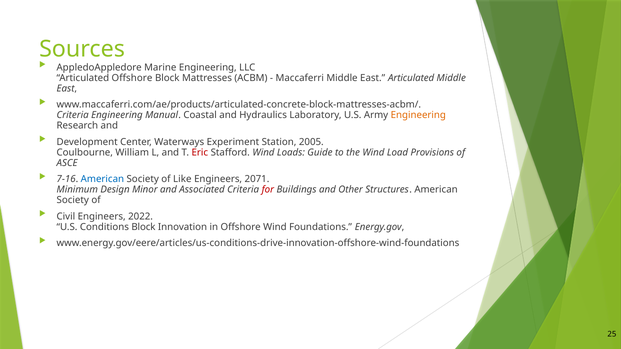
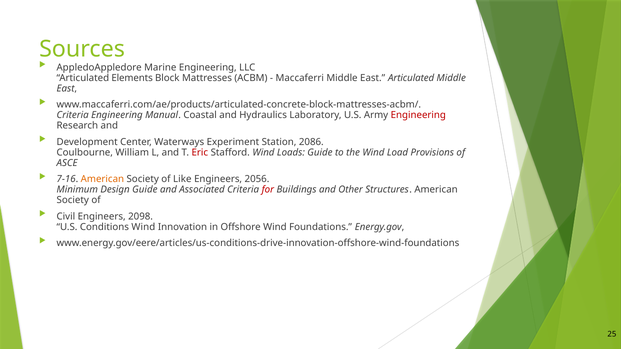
Articulated Offshore: Offshore -> Elements (132, 78)
Engineering colour: orange -> red (418, 115)
2005: 2005 -> 2086 (311, 142)
American colour: blue -> orange (102, 179)
2071: 2071 -> 2056 (257, 179)
Design Minor: Minor -> Guide (145, 190)
2022: 2022 -> 2098 (141, 217)
Conditions Block: Block -> Wind (143, 227)
